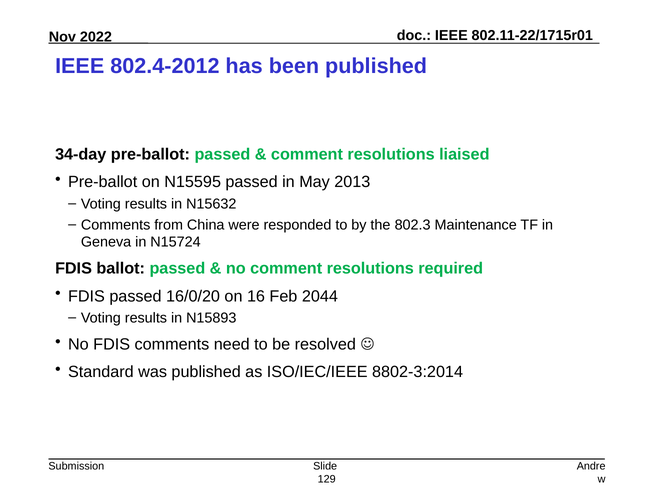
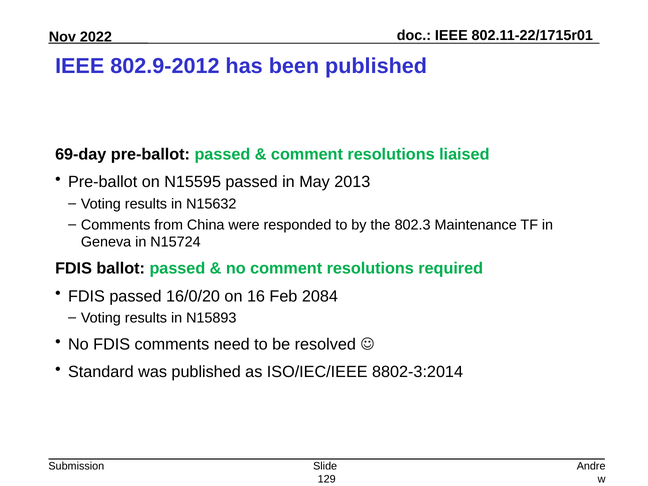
802.4-2012: 802.4-2012 -> 802.9-2012 (165, 66)
34-day: 34-day -> 69-day (81, 155)
2044: 2044 -> 2084 (320, 296)
